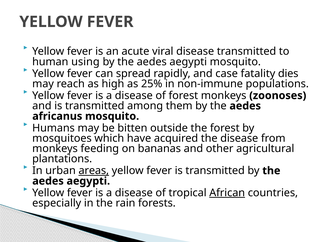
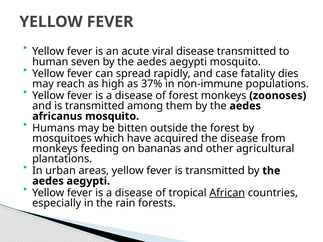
using: using -> seven (86, 62)
25%: 25% -> 37% (152, 84)
areas underline: present -> none (94, 171)
